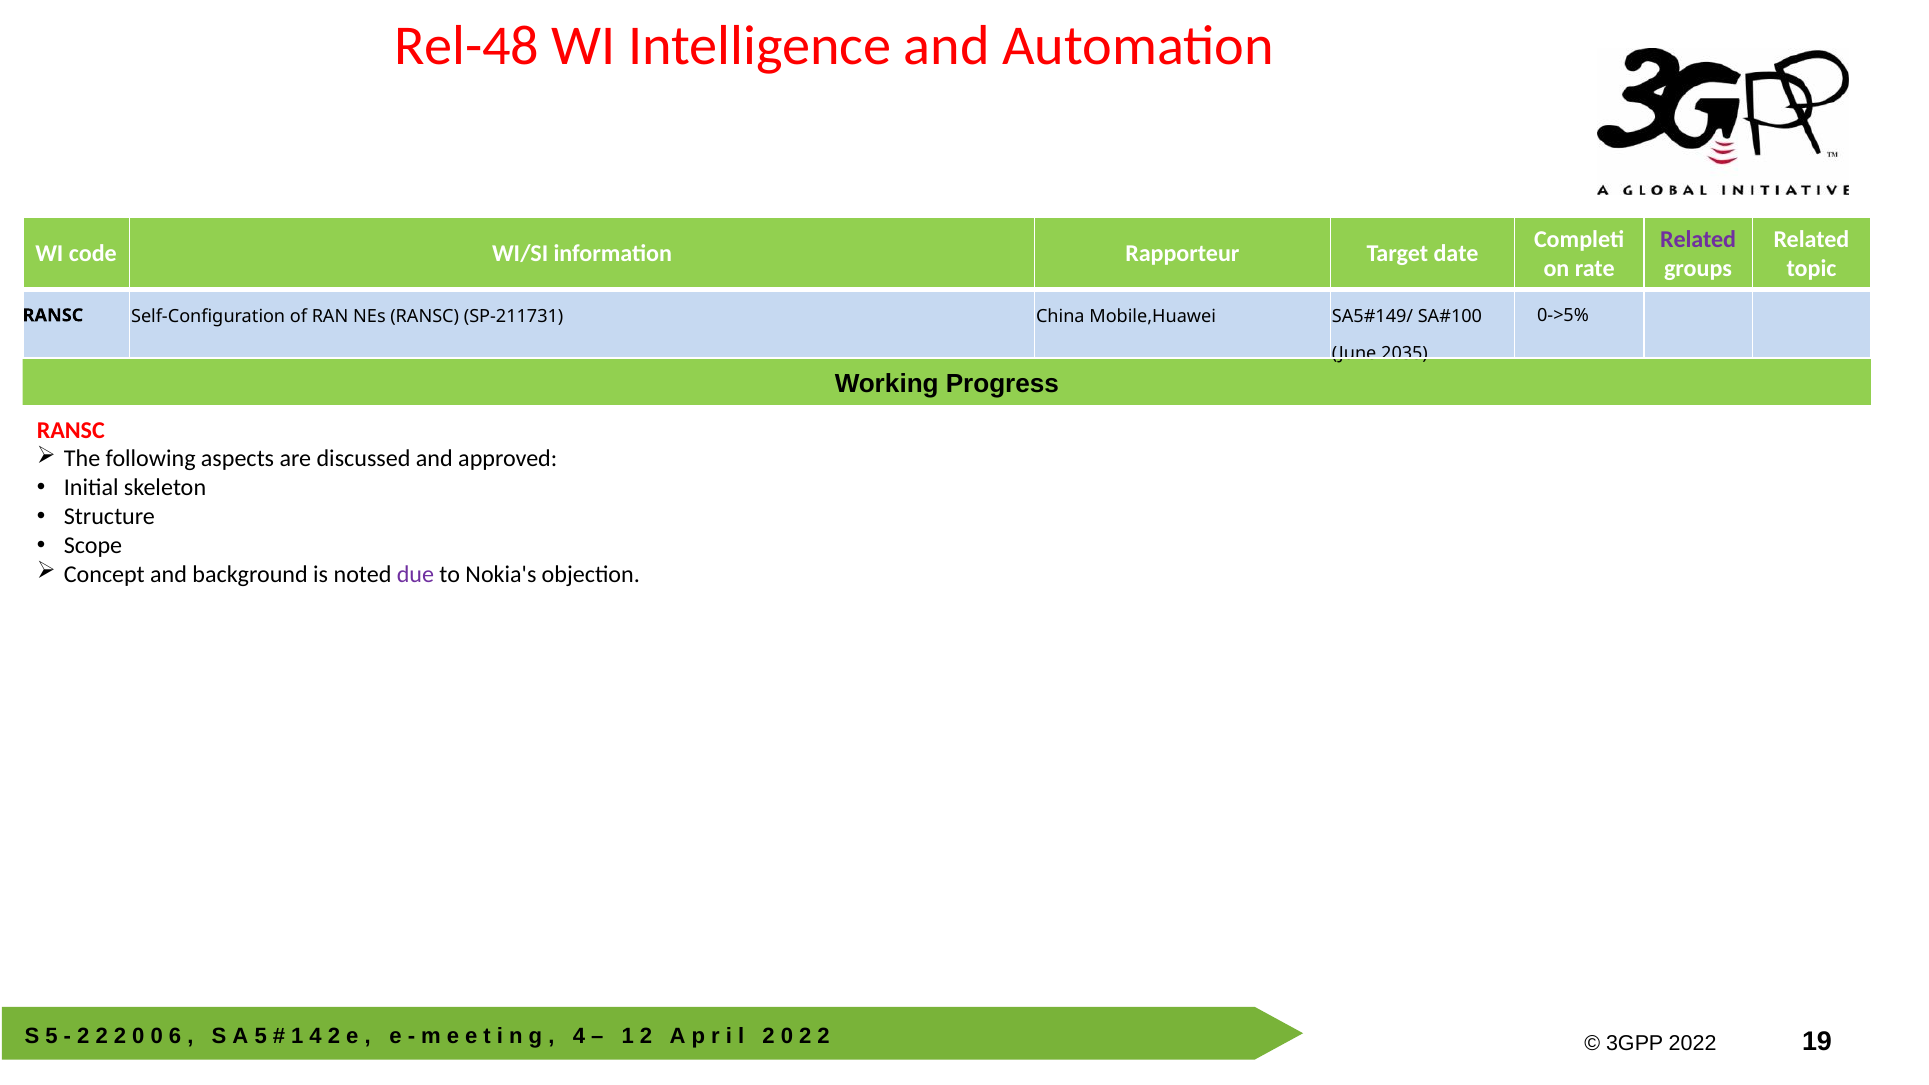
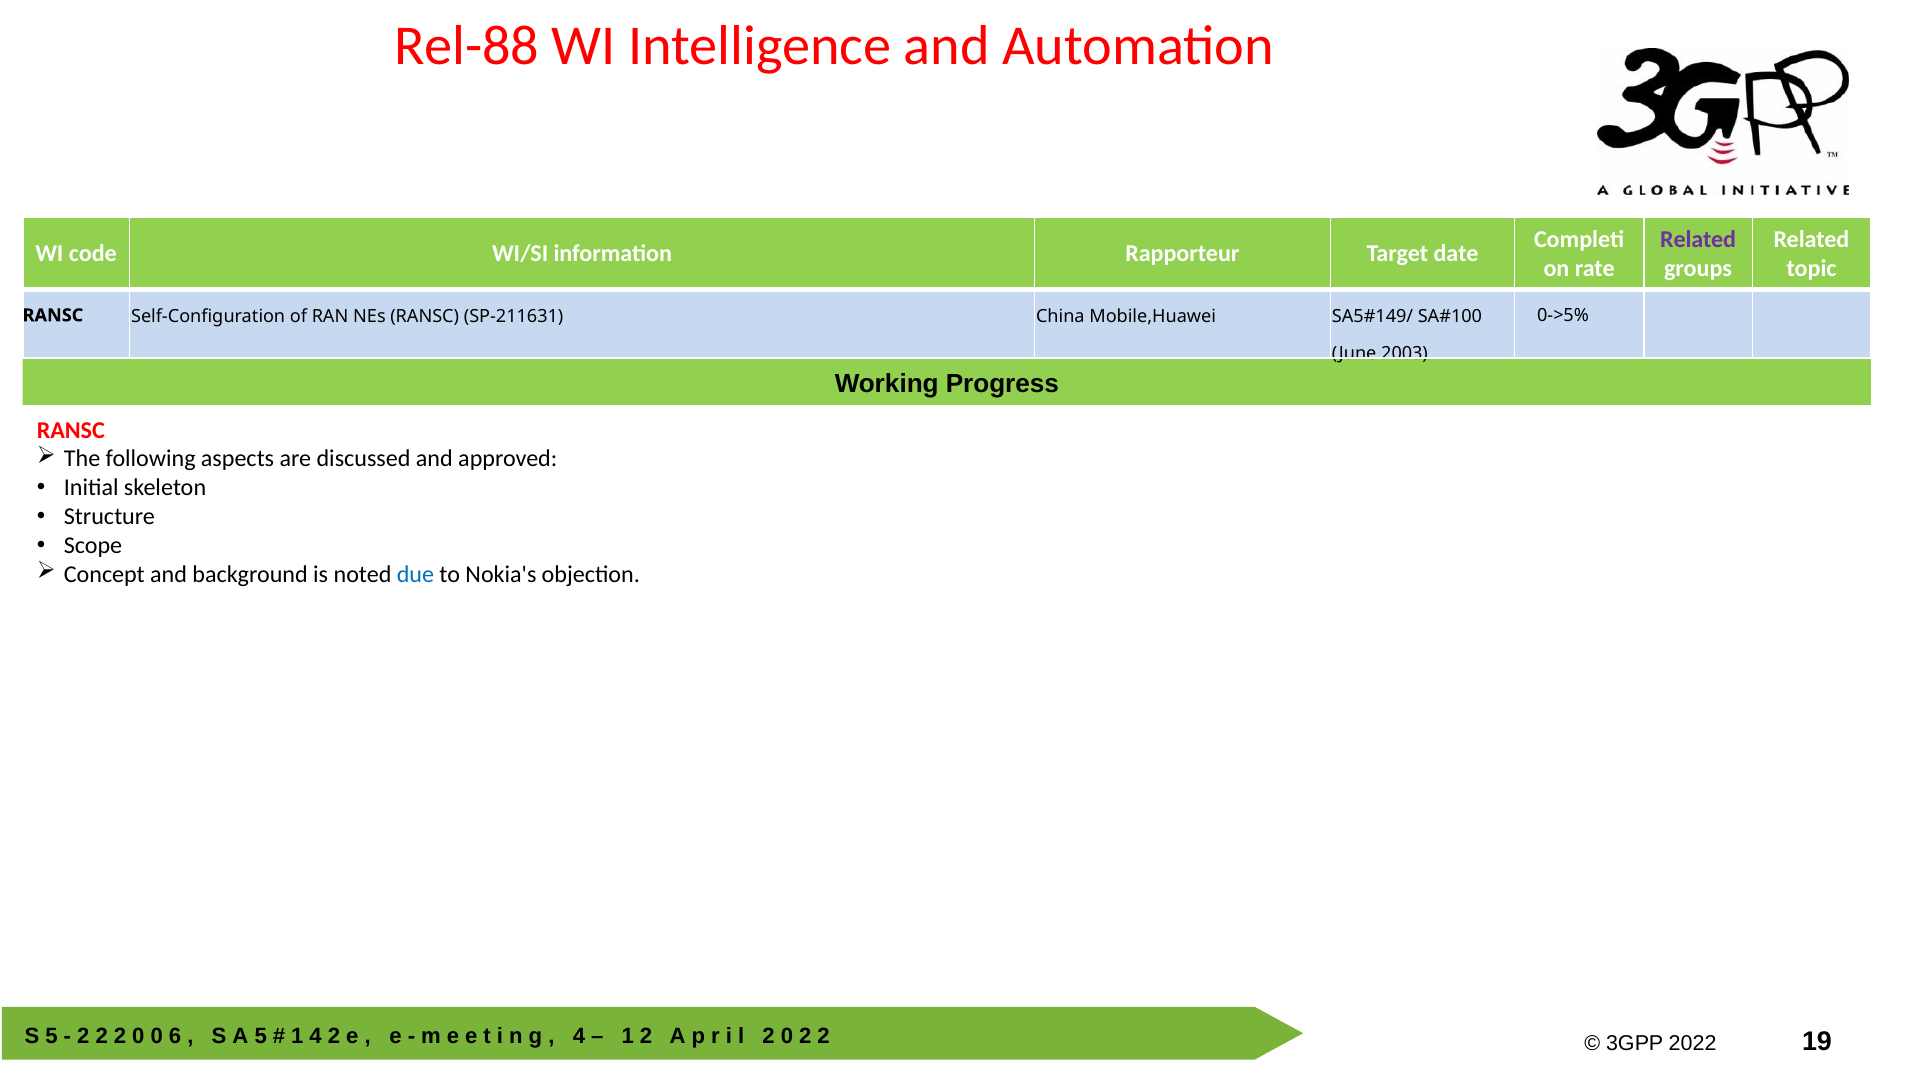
Rel-48: Rel-48 -> Rel-88 (467, 46)
SP-211731: SP-211731 -> SP-211631 (514, 317)
2035: 2035 -> 2003 (1405, 354)
due colour: purple -> blue (415, 575)
